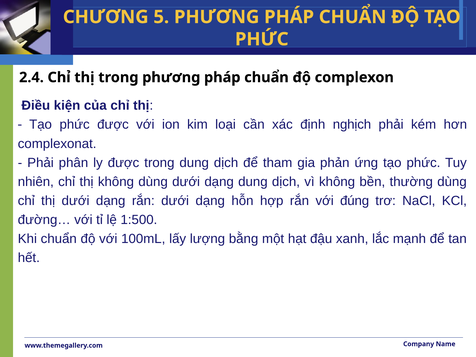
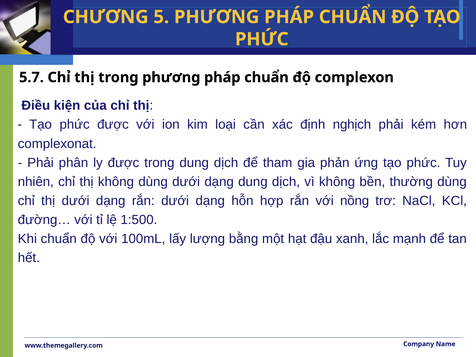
2.4: 2.4 -> 5.7 (31, 77)
đúng: đúng -> nồng (355, 201)
